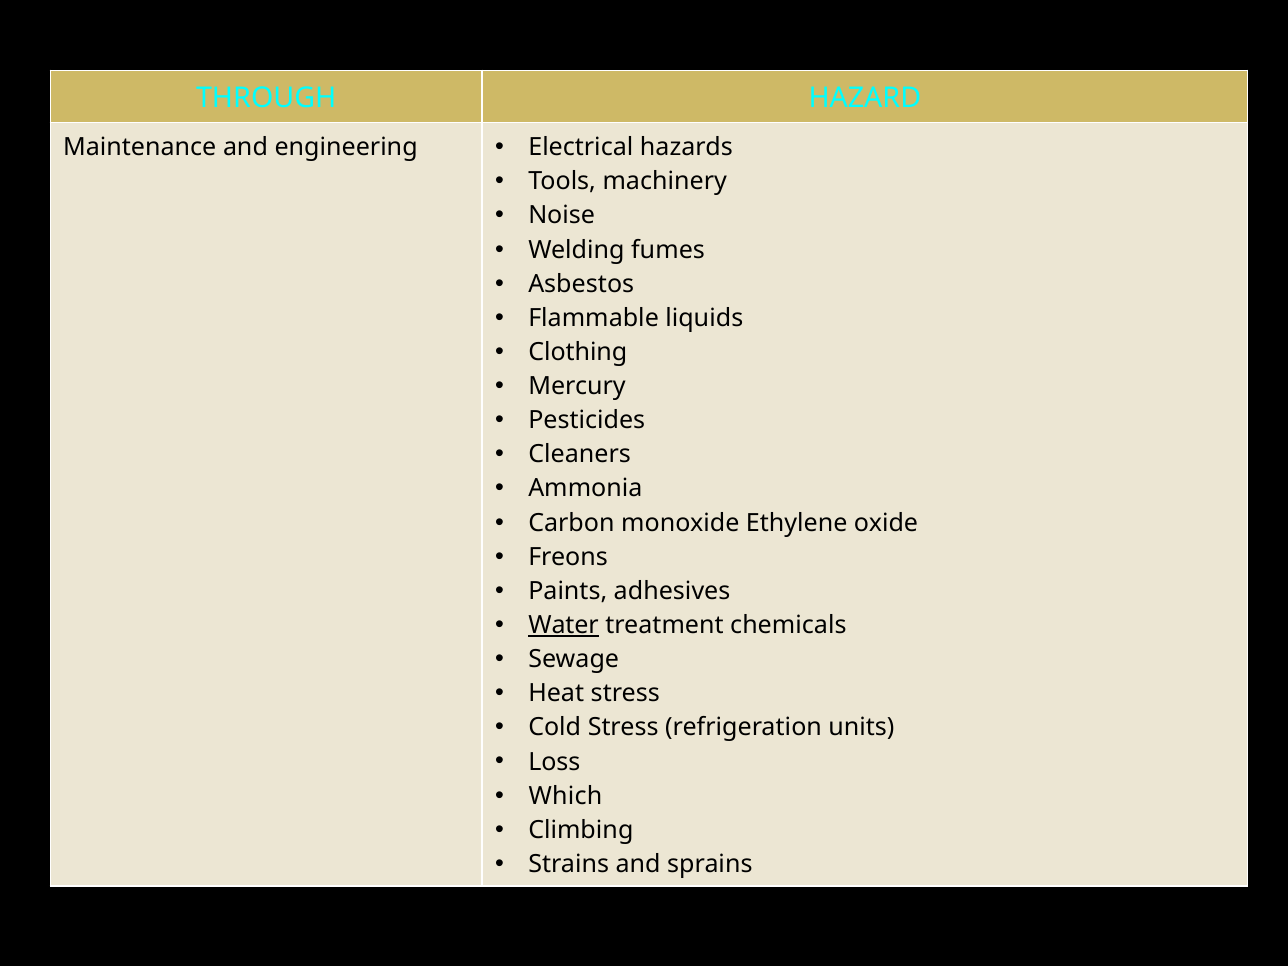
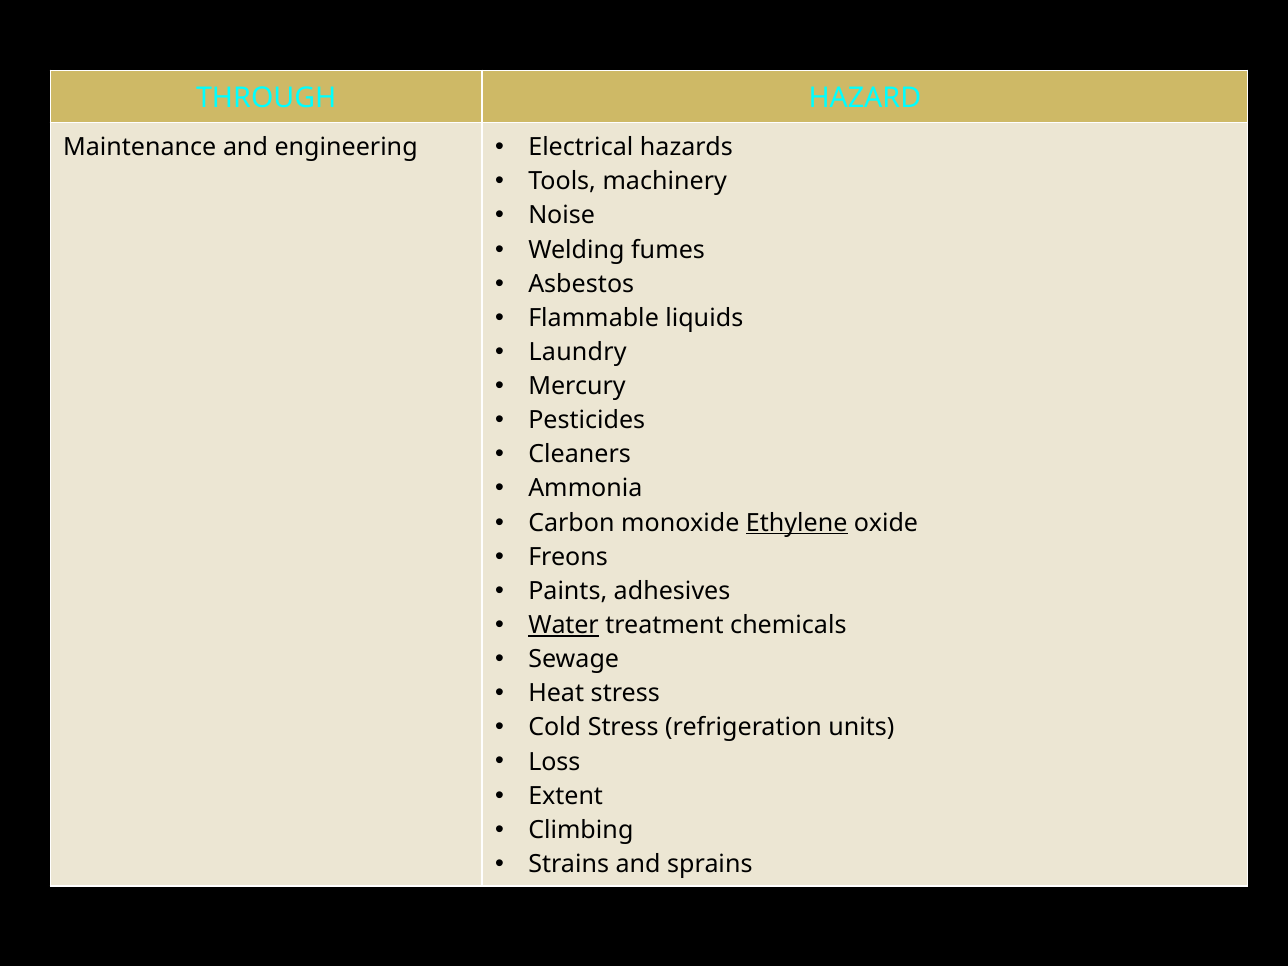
Clothing: Clothing -> Laundry (578, 352)
Ethylene underline: none -> present (797, 523)
Which: Which -> Extent (566, 796)
